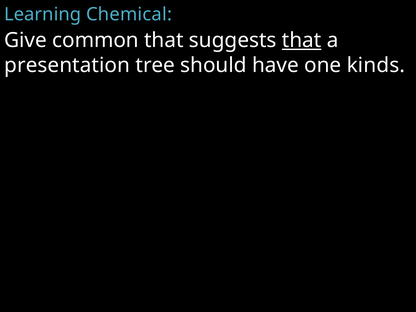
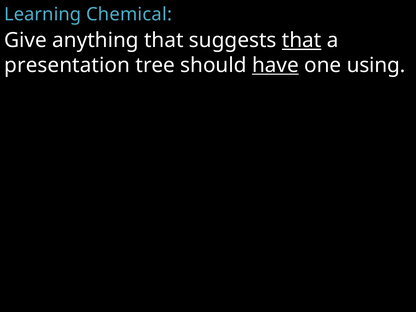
common: common -> anything (95, 40)
have underline: none -> present (275, 65)
kinds: kinds -> using (376, 65)
